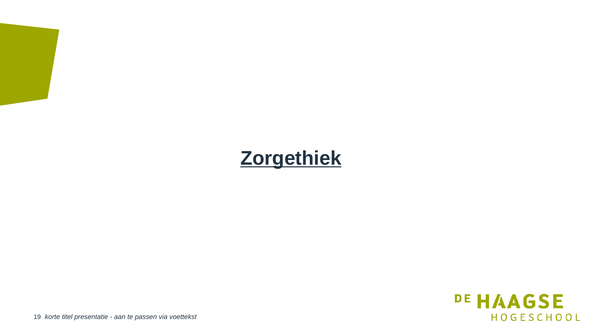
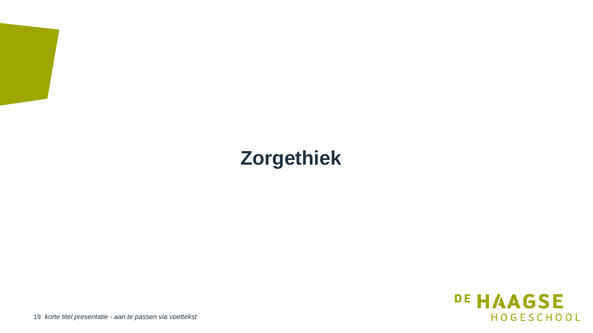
Zorgethiek underline: present -> none (291, 159)
